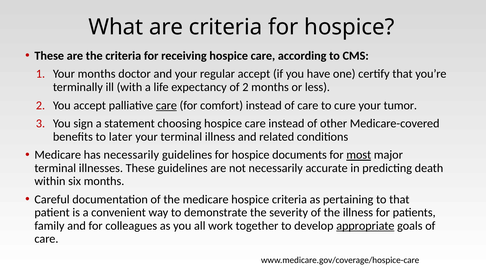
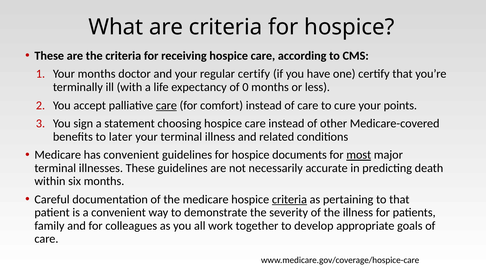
regular accept: accept -> certify (254, 74)
of 2: 2 -> 0 (245, 87)
tumor: tumor -> points (400, 105)
has necessarily: necessarily -> convenient (131, 155)
criteria underline: none -> present (289, 199)
appropriate underline: present -> none (365, 225)
